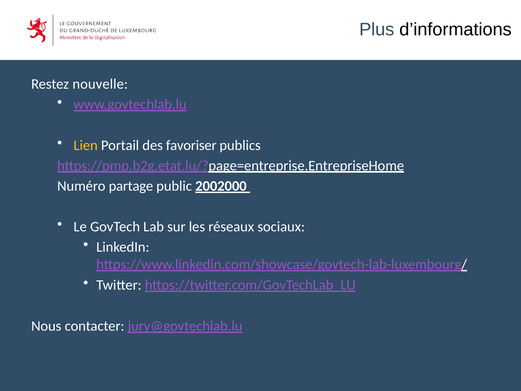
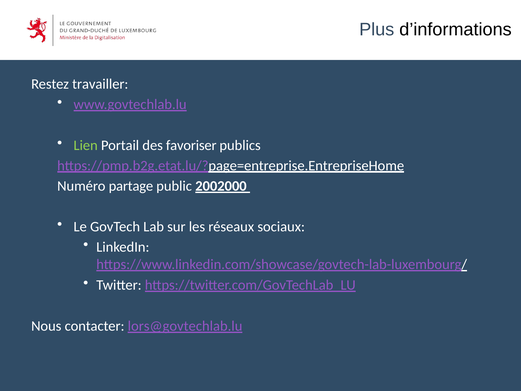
nouvelle: nouvelle -> travailler (100, 84)
Lien colour: yellow -> light green (86, 145)
jury@govtechlab.lu: jury@govtechlab.lu -> lors@govtechlab.lu (185, 326)
